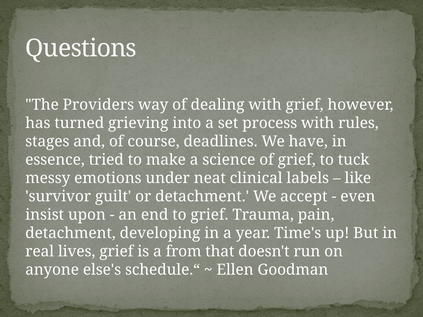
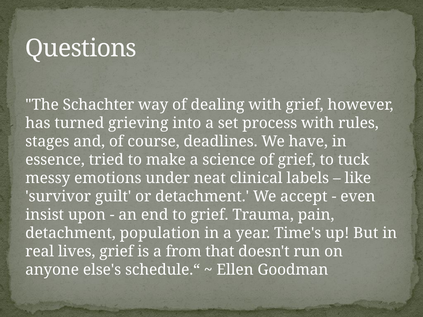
Providers: Providers -> Schachter (98, 105)
developing: developing -> population (160, 233)
